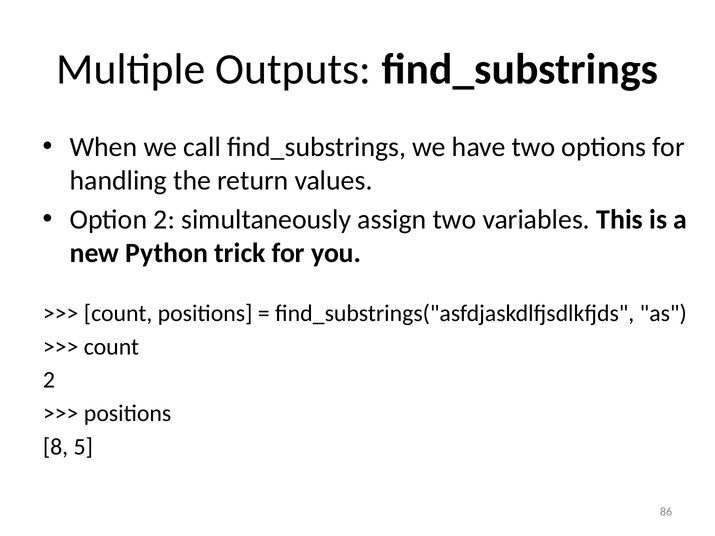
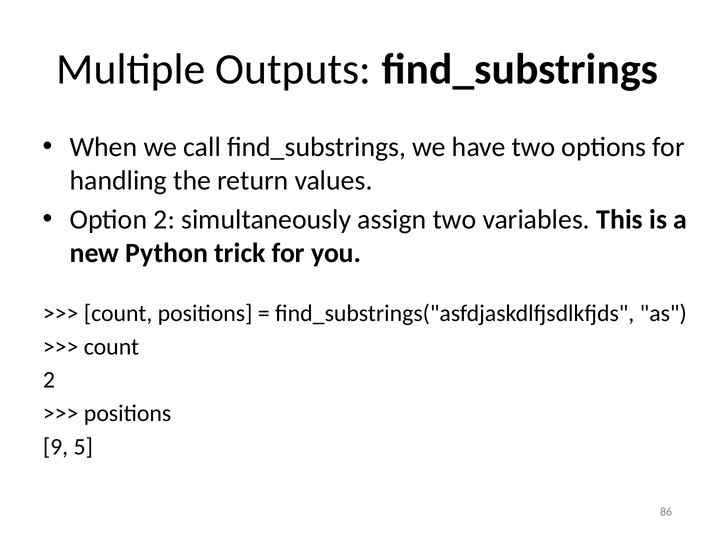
8: 8 -> 9 (56, 447)
